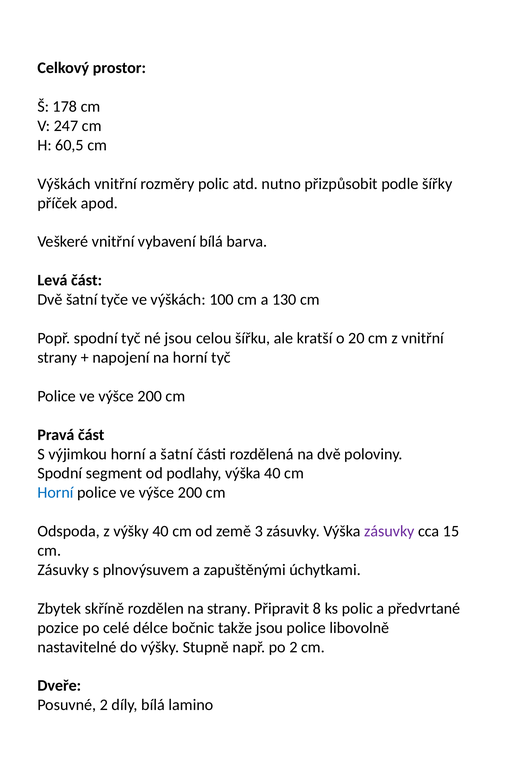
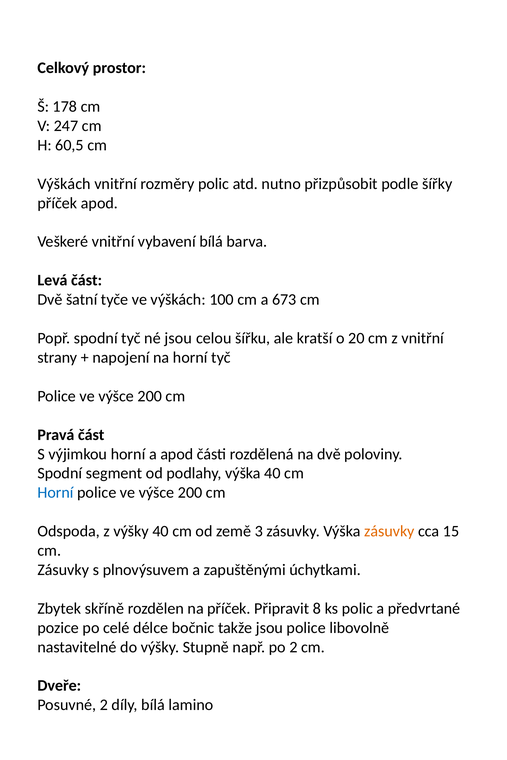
130: 130 -> 673 (284, 300)
a šatní: šatní -> apod (177, 454)
zásuvky colour: purple -> orange (389, 532)
na strany: strany -> příček (229, 609)
